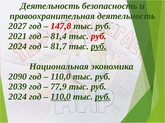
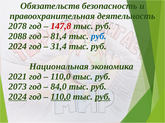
Деятельность: Деятельность -> Обязательств (50, 6)
2027: 2027 -> 2078 (18, 26)
2021: 2021 -> 2088 (18, 36)
руб colour: red -> blue (99, 36)
81,7: 81,7 -> 31,4 (59, 47)
руб underline: present -> none (99, 47)
2090: 2090 -> 2021 (18, 77)
2039: 2039 -> 2073 (18, 87)
77,9: 77,9 -> 84,0 (59, 87)
2024 underline: none -> present (18, 97)
